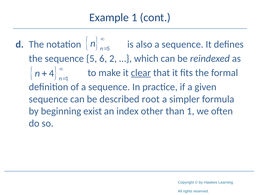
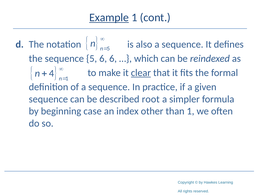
Example underline: none -> present (109, 17)
6 2: 2 -> 6 (113, 59)
exist: exist -> case (93, 111)
